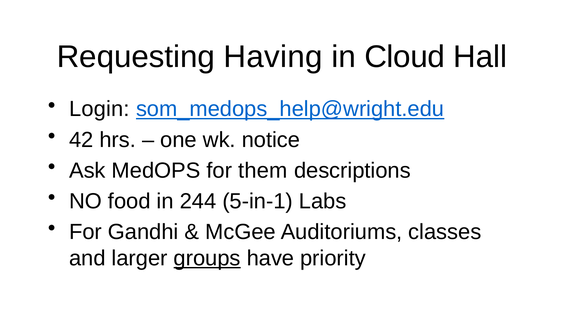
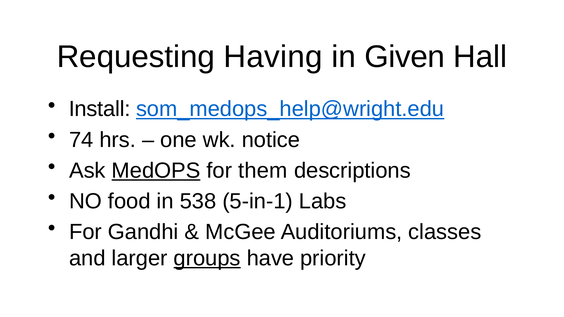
Cloud: Cloud -> Given (405, 57)
Login: Login -> Install (100, 109)
42: 42 -> 74 (81, 140)
MedOPS underline: none -> present (156, 171)
244: 244 -> 538 (198, 201)
